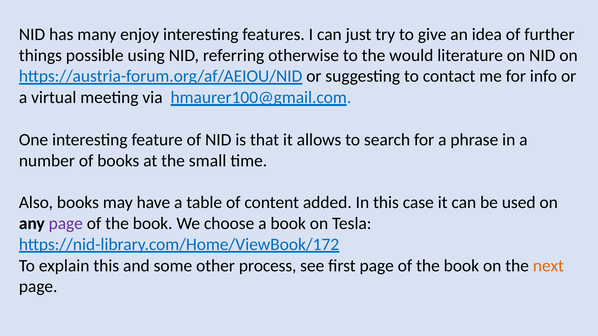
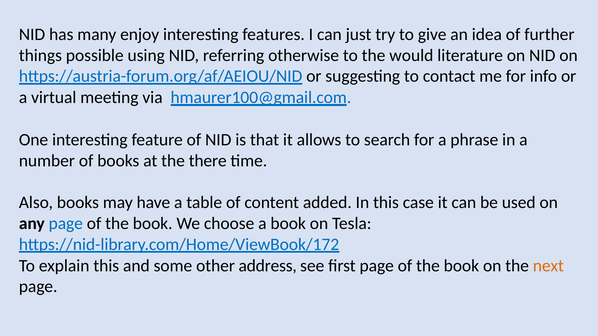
small: small -> there (208, 161)
page colour: purple -> blue (66, 224)
process: process -> address (268, 266)
